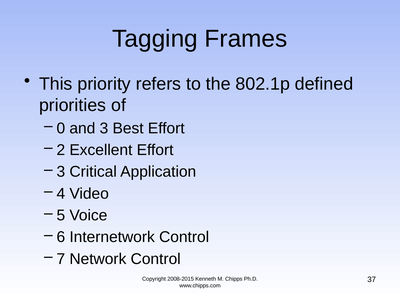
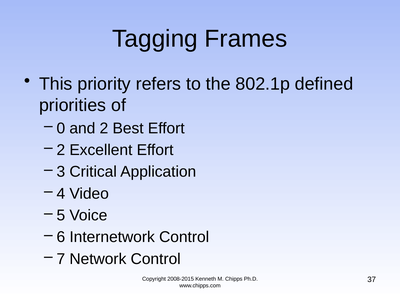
3: 3 -> 2 (104, 128)
